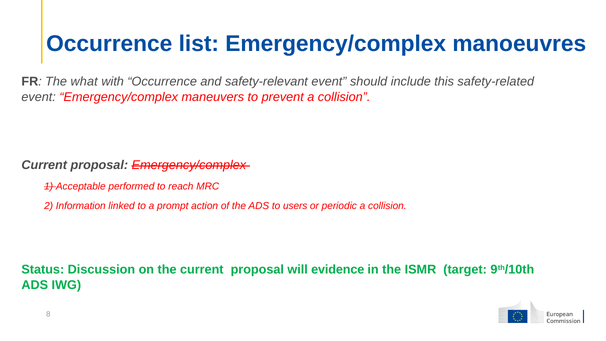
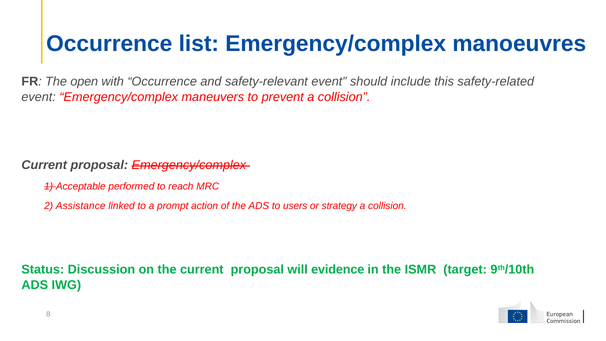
what: what -> open (84, 82)
Information: Information -> Assistance (81, 206)
periodic: periodic -> strategy (339, 206)
